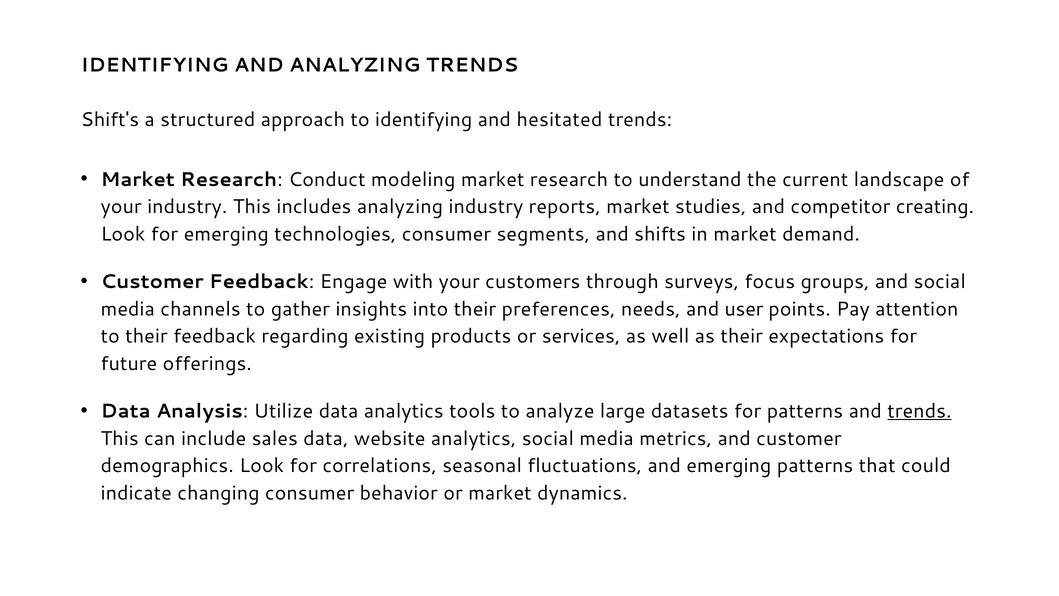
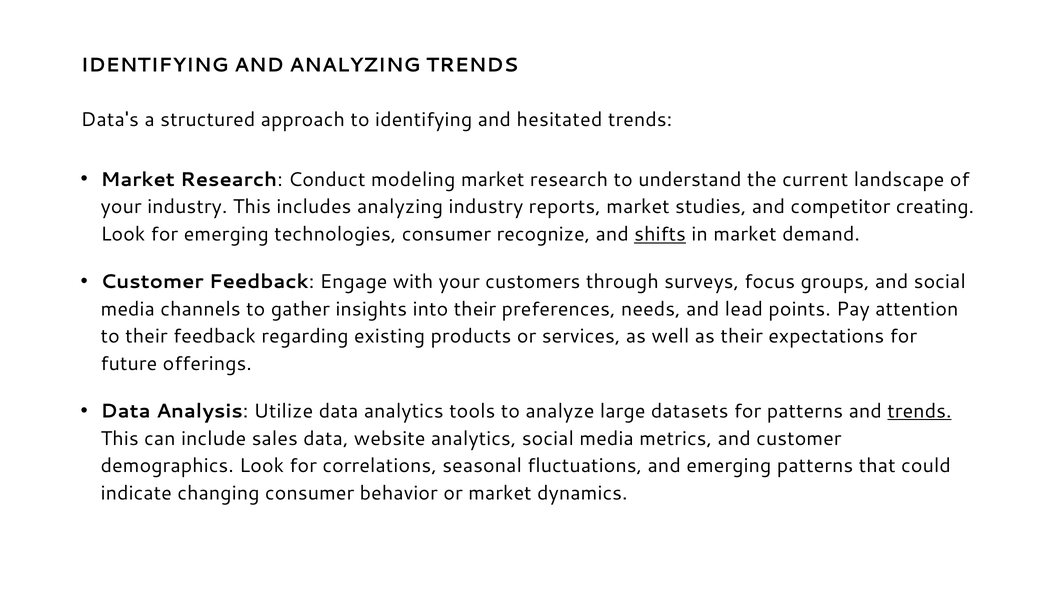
Shift's: Shift's -> Data's (110, 120)
segments: segments -> recognize (543, 234)
shifts underline: none -> present (660, 234)
user: user -> lead (744, 309)
